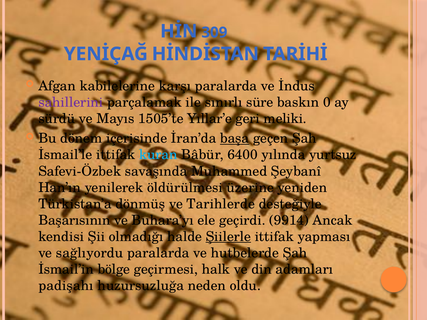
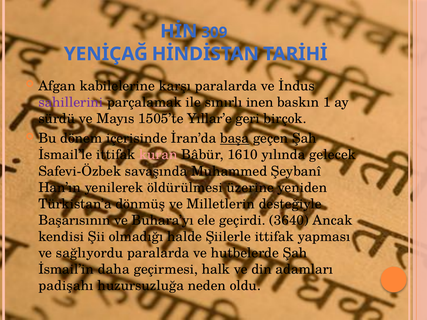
süre: süre -> inen (260, 102)
0: 0 -> 1 (327, 102)
meliki: meliki -> birçok (285, 119)
kuran colour: light blue -> pink (158, 155)
6400: 6400 -> 1610 (242, 155)
yurtsuz: yurtsuz -> gelecek (333, 155)
Tarihlerde: Tarihlerde -> Milletlerin (221, 204)
9914: 9914 -> 3640 (289, 220)
Şiilerle underline: present -> none (228, 237)
bölge: bölge -> daha (114, 269)
